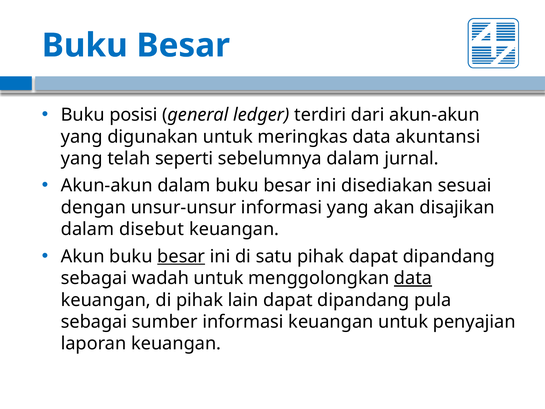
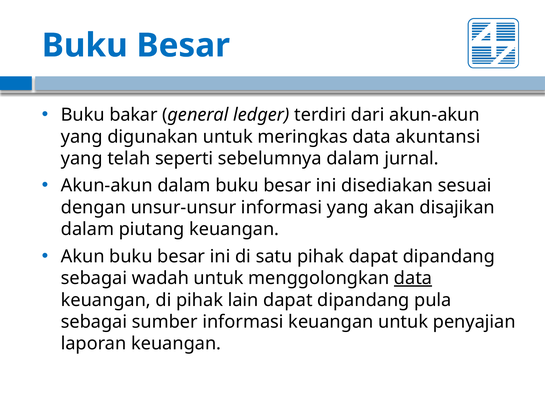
posisi: posisi -> bakar (133, 115)
disebut: disebut -> piutang (152, 229)
besar underline: present -> none (181, 256)
